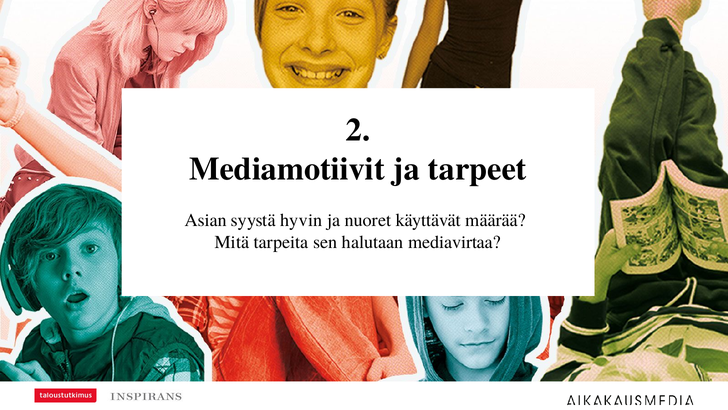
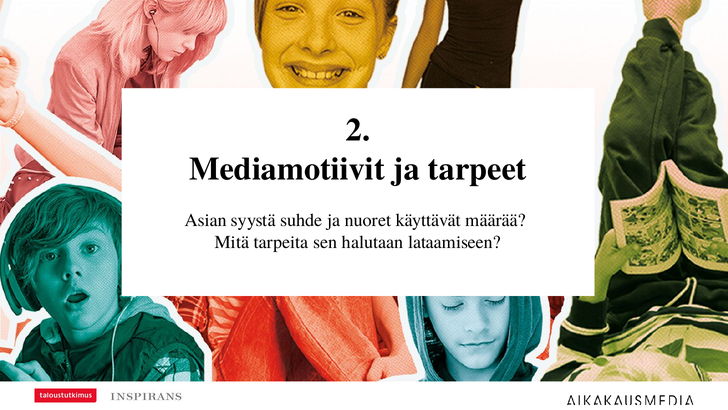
hyvin: hyvin -> suhde (301, 220)
mediavirtaa: mediavirtaa -> lataamiseen (455, 242)
